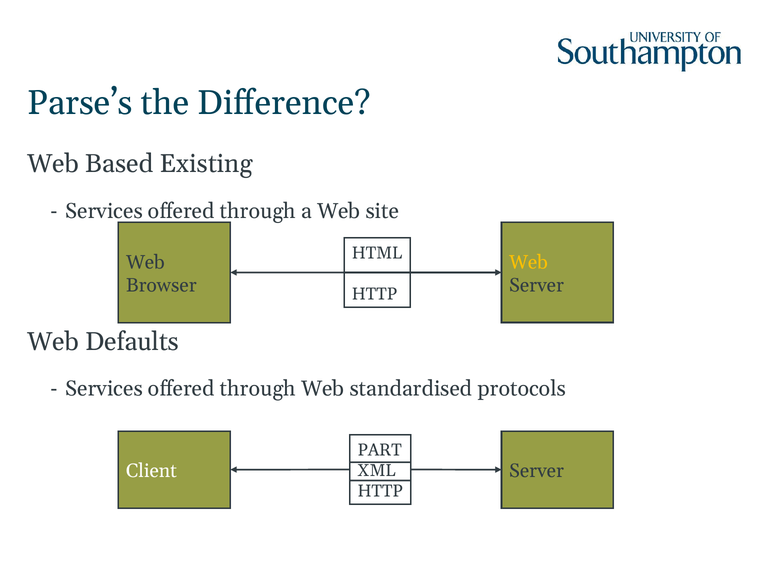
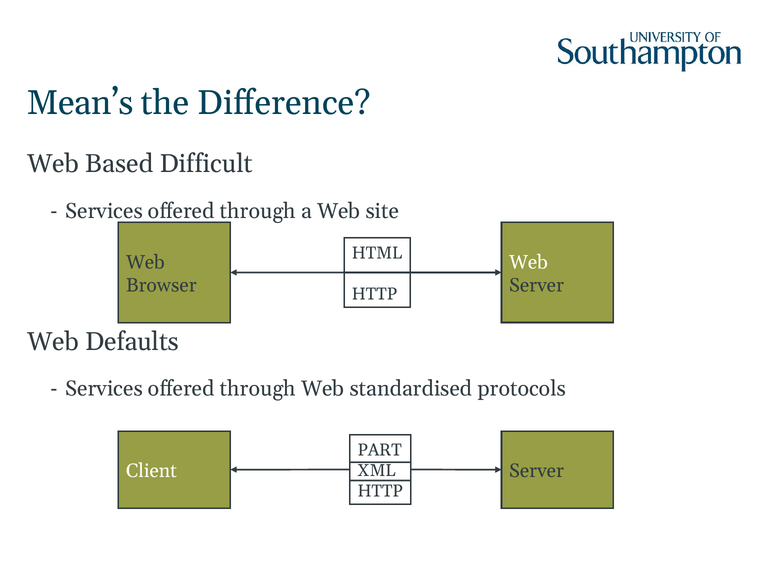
Parse’s: Parse’s -> Mean’s (80, 103)
Existing: Existing -> Difficult (206, 164)
Web colour: yellow -> white (529, 262)
